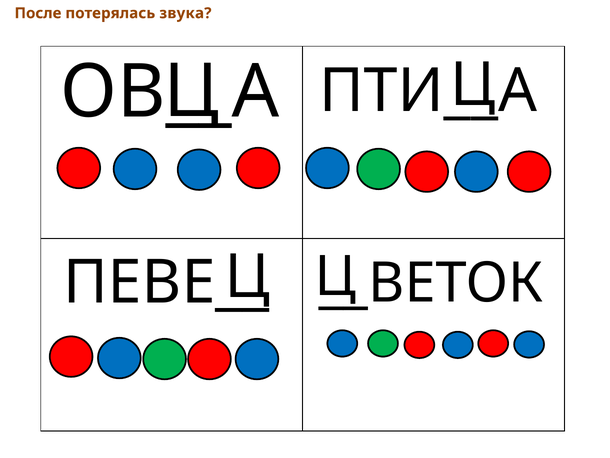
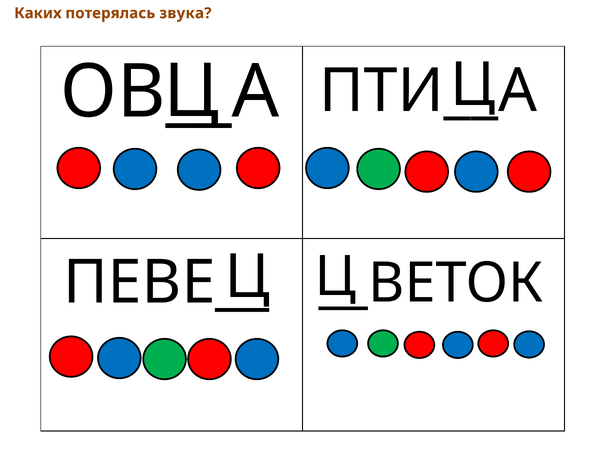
После: После -> Каких (38, 13)
